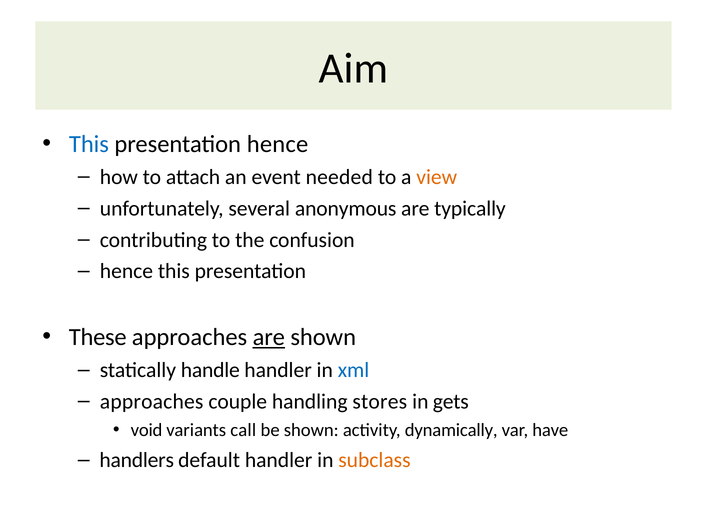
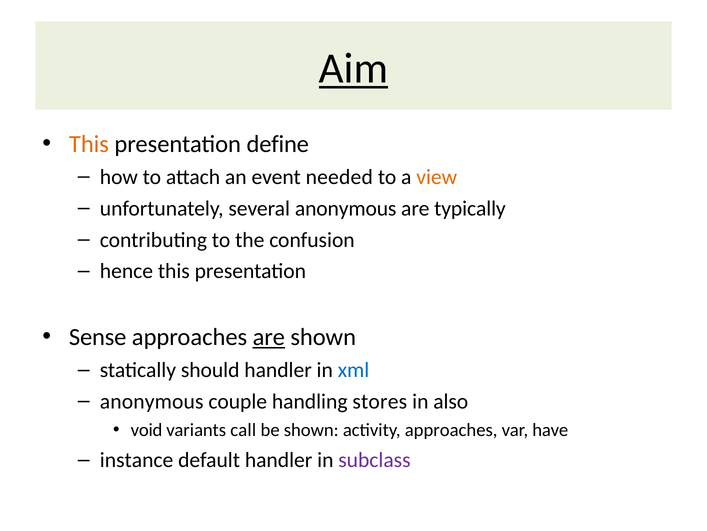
Aim underline: none -> present (353, 68)
This colour: blue -> orange (89, 144)
presentation hence: hence -> define (278, 144)
These: These -> Sense (98, 337)
handle: handle -> should (210, 370)
approaches: approaches -> anonymous (152, 401)
gets: gets -> also (451, 401)
activity dynamically: dynamically -> approaches (451, 430)
handlers: handlers -> instance (137, 459)
subclass colour: orange -> purple (374, 459)
